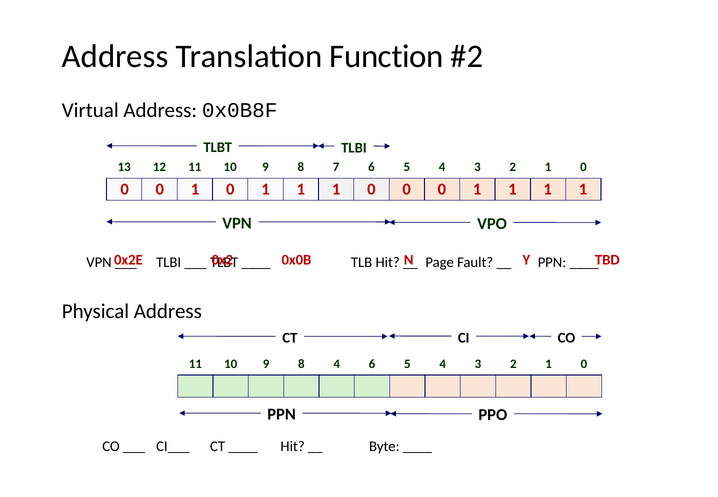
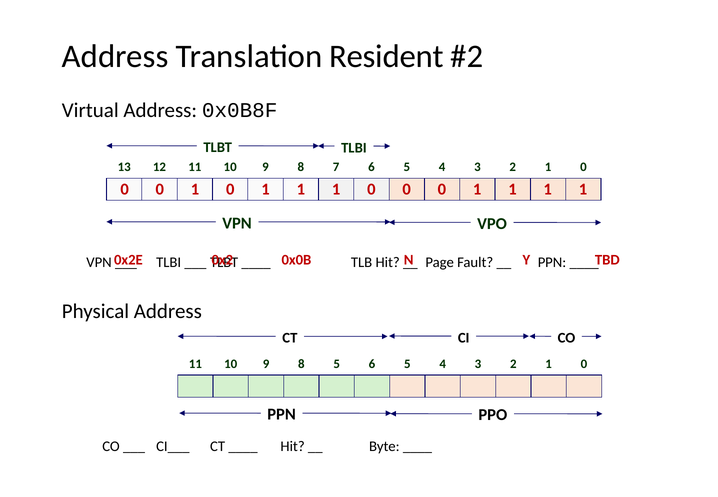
Function: Function -> Resident (386, 57)
8 4: 4 -> 5 (337, 364)
